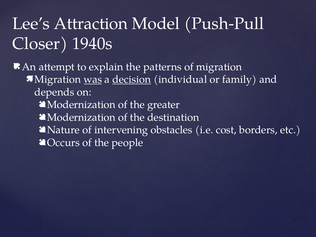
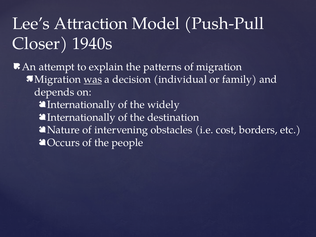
decision underline: present -> none (132, 79)
Modernization: Modernization -> Internationally (81, 105)
greater: greater -> widely (163, 105)
Modernization: Modernization -> Internationally (81, 117)
